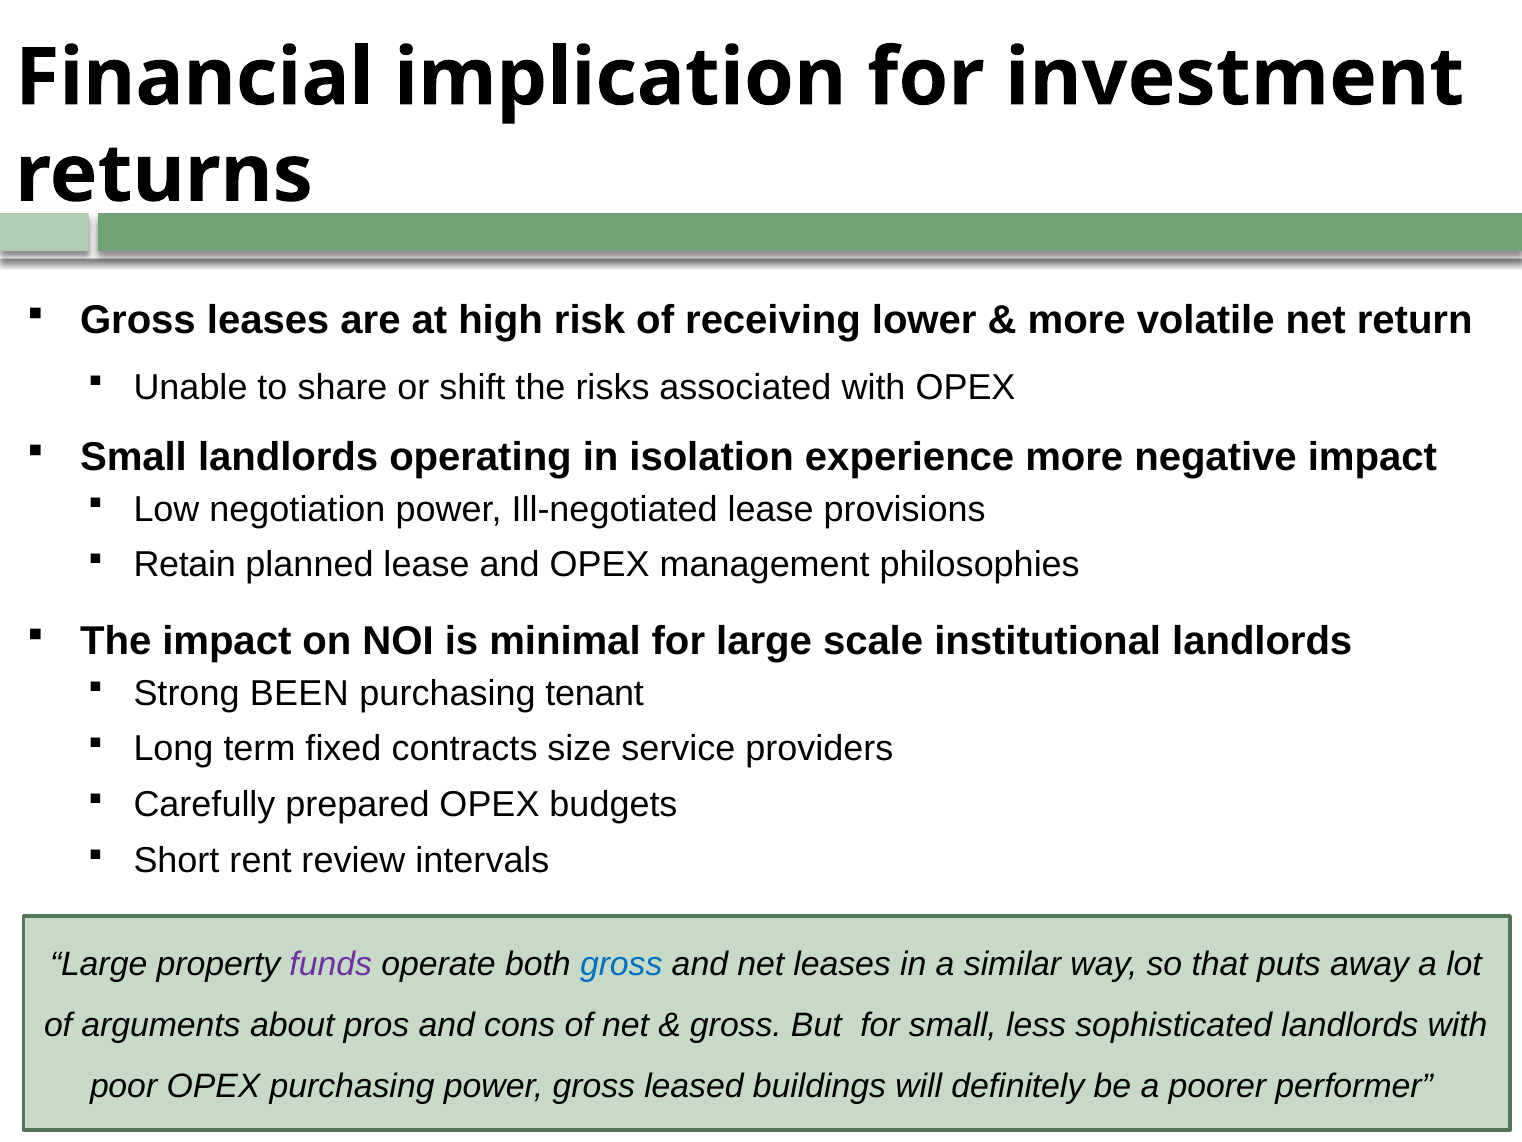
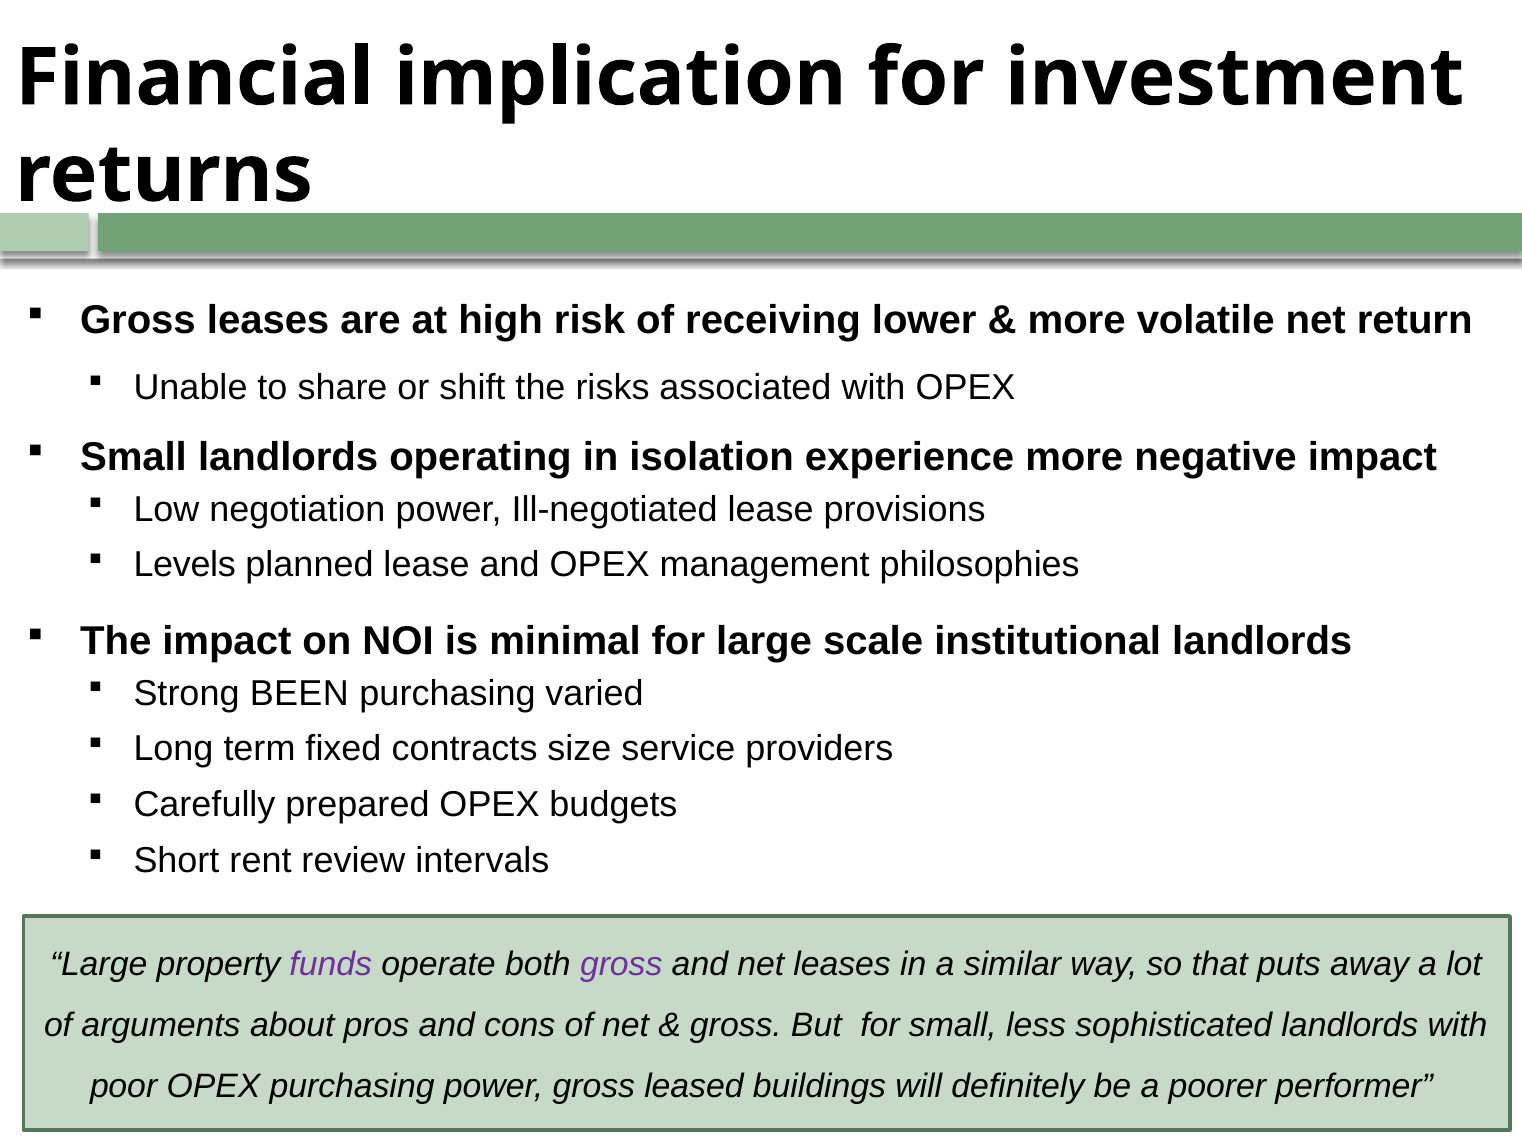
Retain: Retain -> Levels (185, 565)
tenant: tenant -> varied (595, 693)
gross colour: blue -> purple (621, 964)
